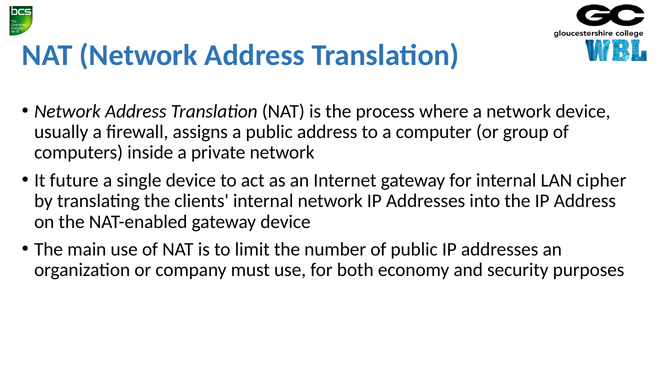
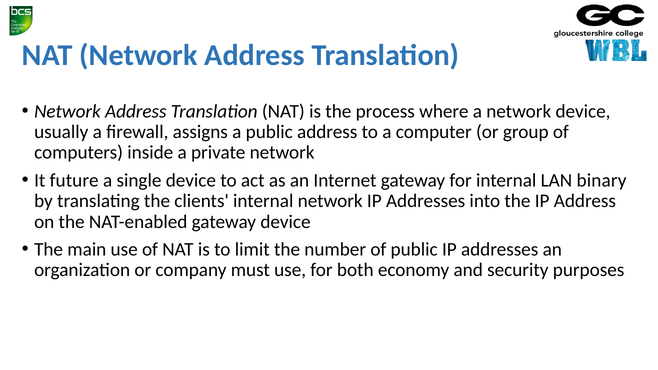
cipher: cipher -> binary (601, 180)
